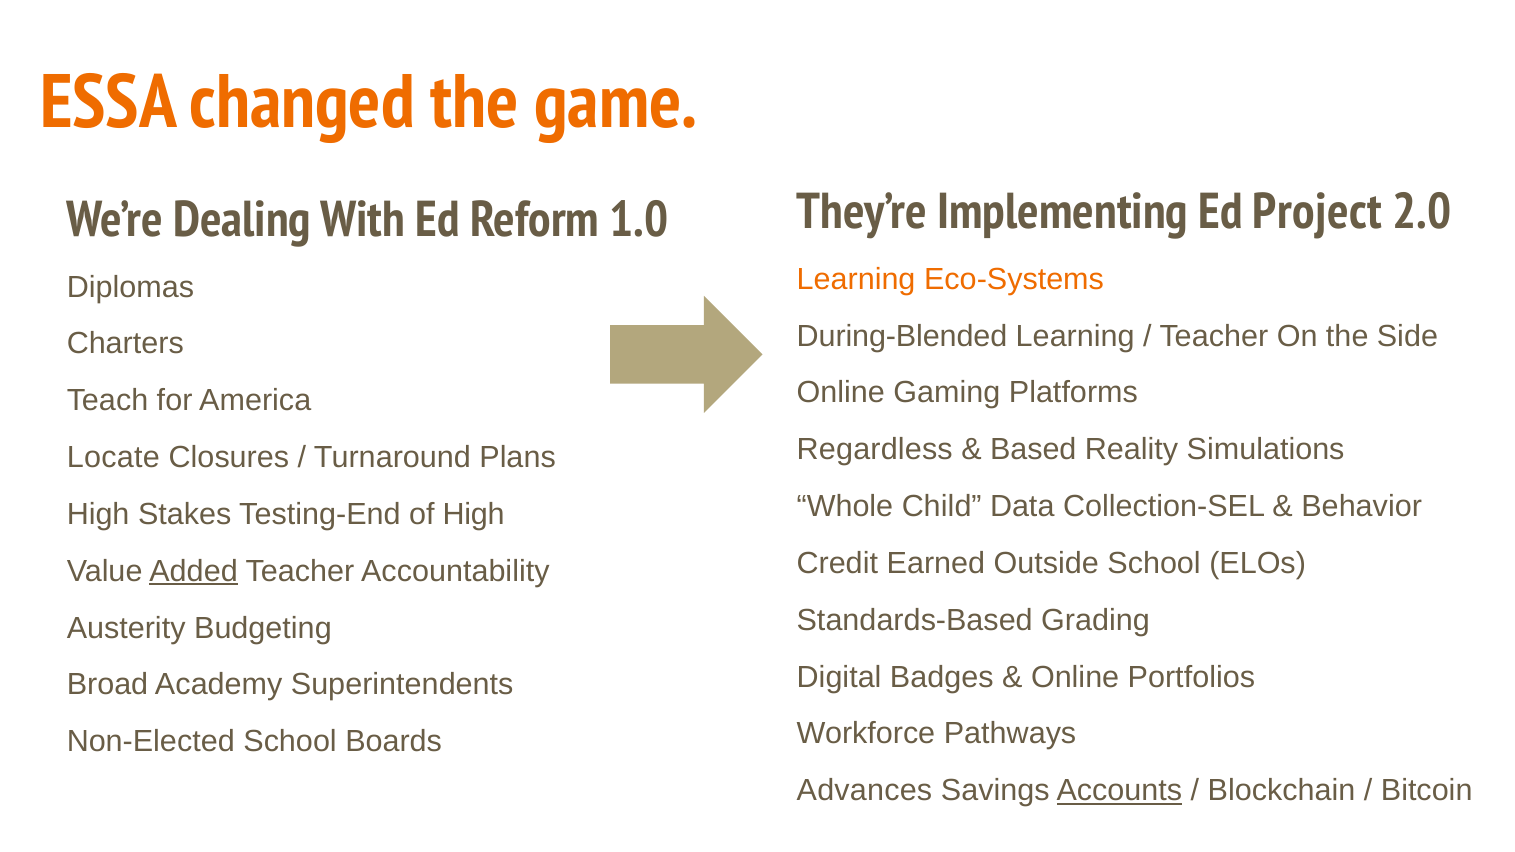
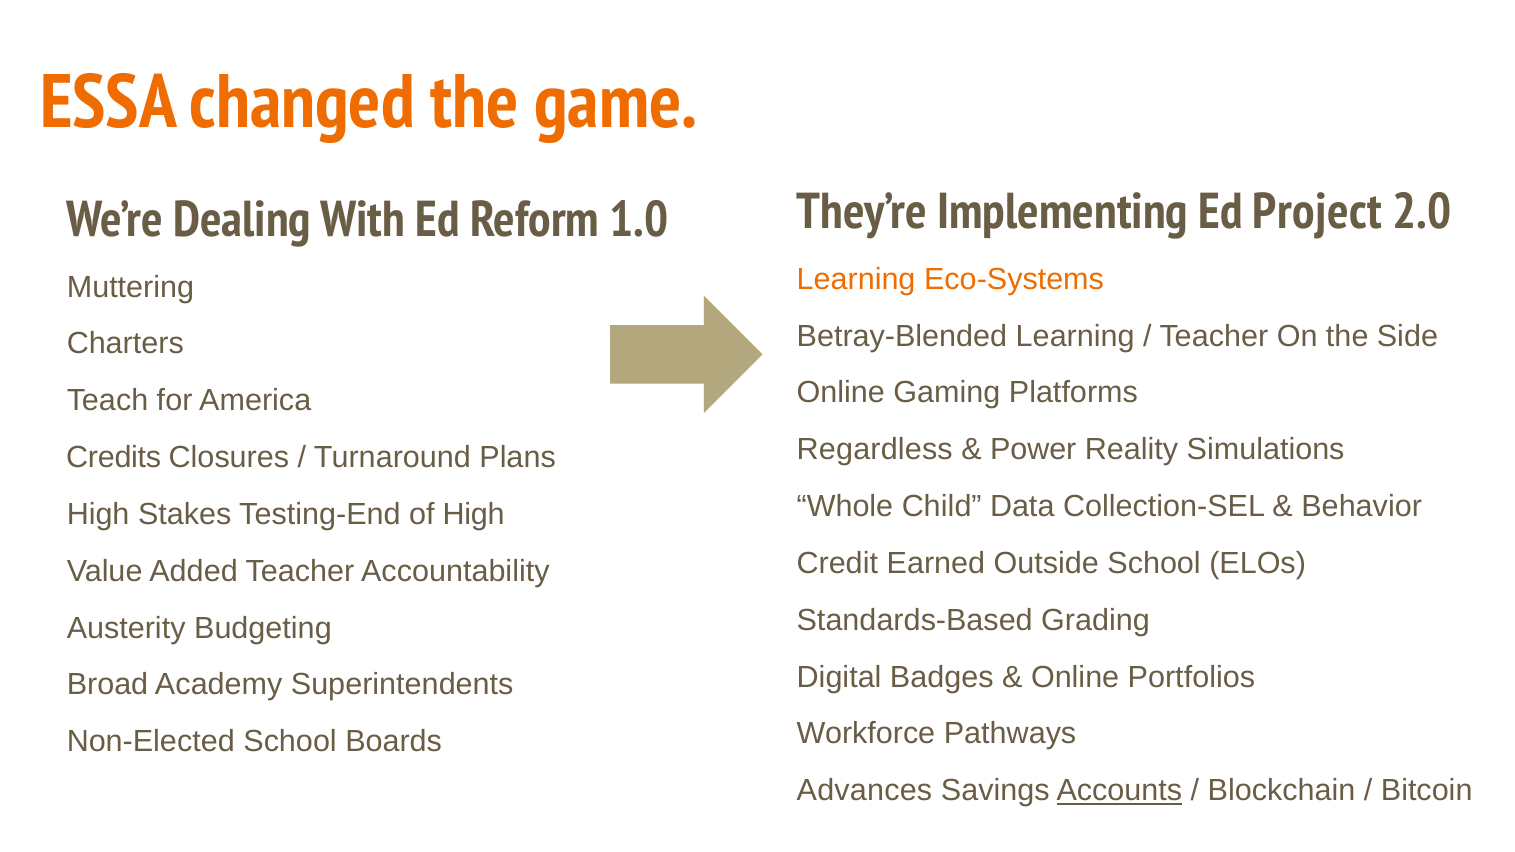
Diplomas: Diplomas -> Muttering (130, 287)
During-Blended: During-Blended -> Betray-Blended (902, 336)
Based: Based -> Power (1033, 450)
Locate: Locate -> Credits (114, 458)
Added underline: present -> none (194, 571)
